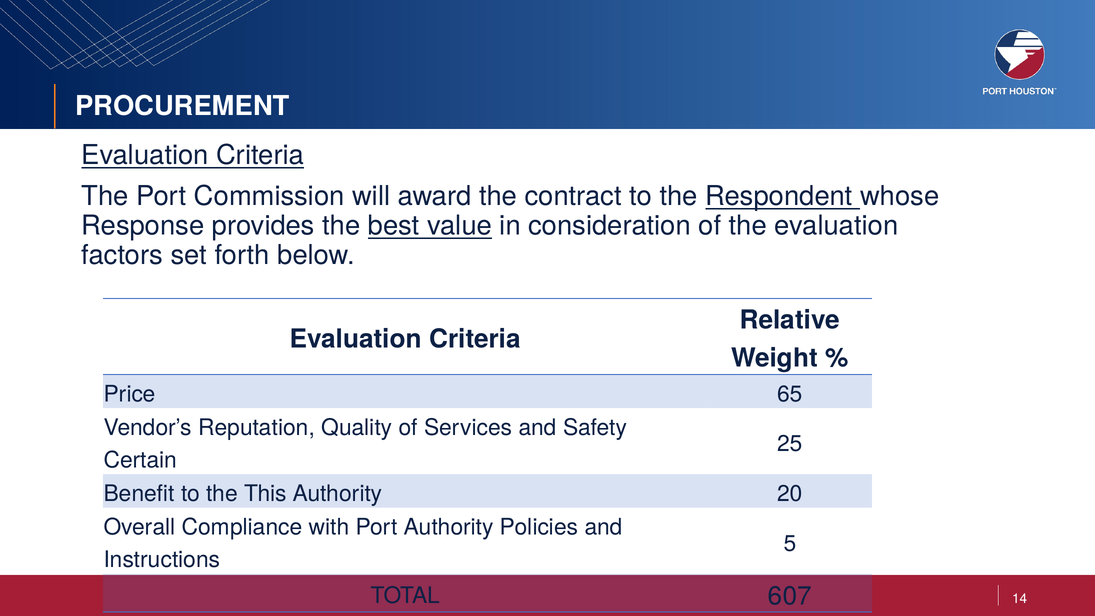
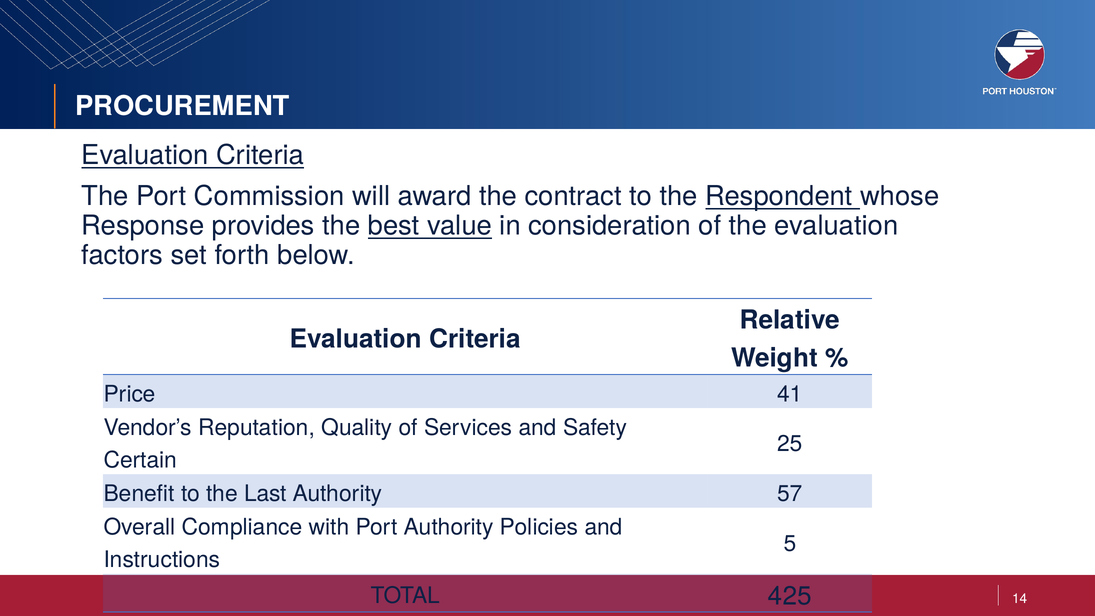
65: 65 -> 41 (790, 394)
This: This -> Last (265, 494)
20: 20 -> 57 (790, 494)
607: 607 -> 425 (790, 596)
